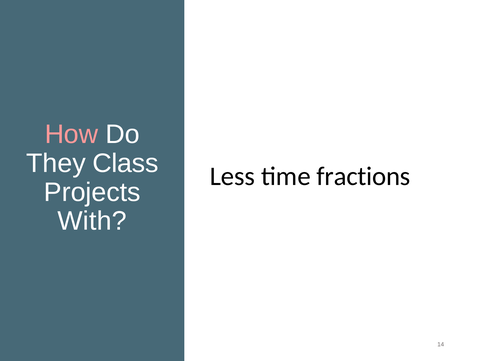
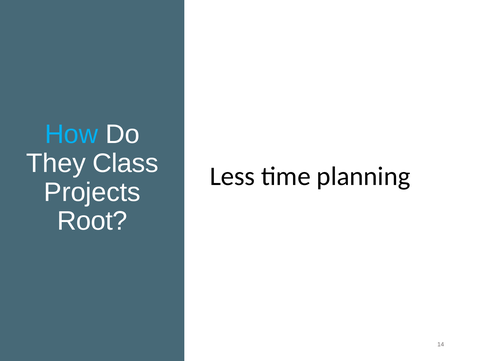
How colour: pink -> light blue (71, 135)
fractions: fractions -> planning (363, 176)
With: With -> Root (92, 221)
